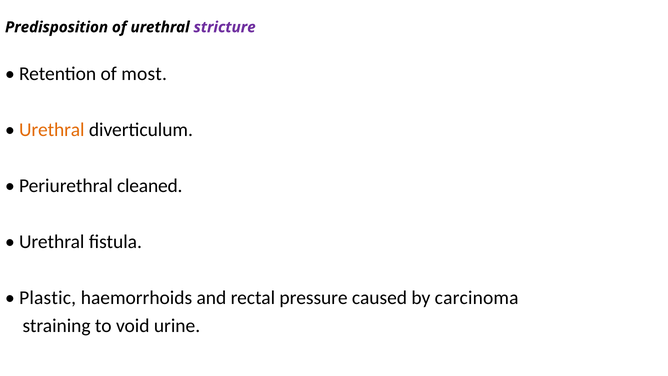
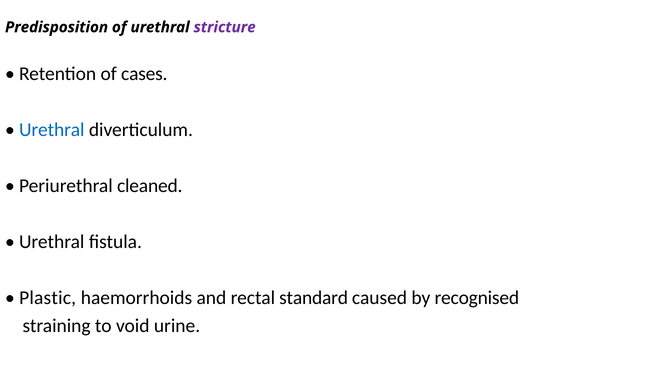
most: most -> cases (144, 74)
Urethral colour: orange -> blue (52, 130)
pressure: pressure -> standard (314, 298)
carcinoma: carcinoma -> recognised (477, 298)
